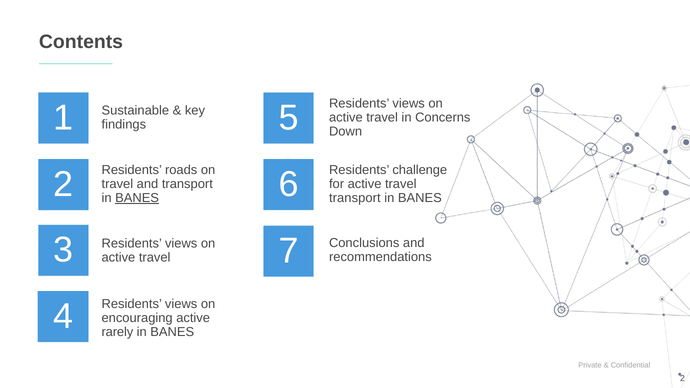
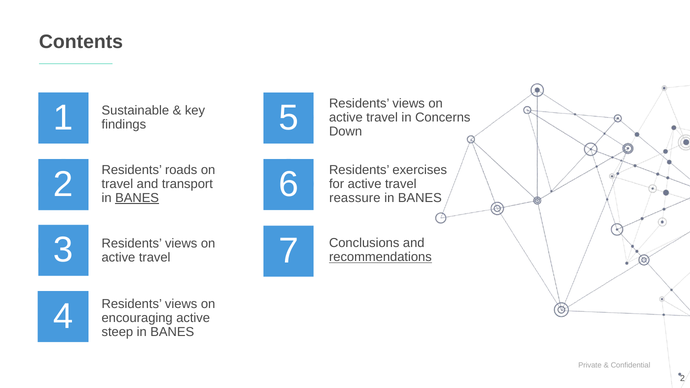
challenge: challenge -> exercises (420, 170)
transport: transport -> reassure (355, 198)
recommendations underline: none -> present (380, 257)
rarely: rarely -> steep (117, 332)
